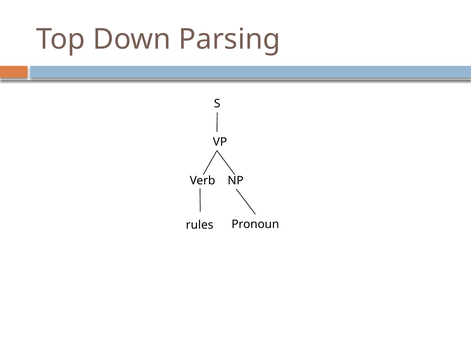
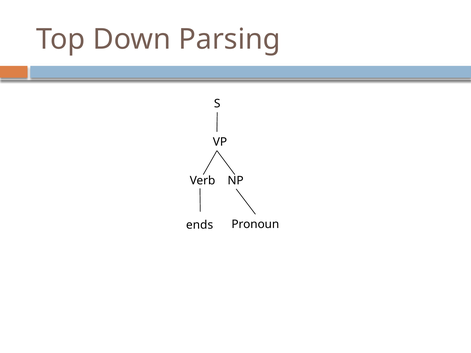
rules: rules -> ends (200, 225)
